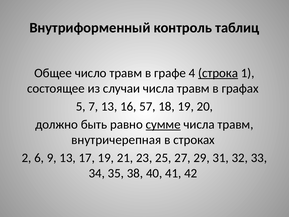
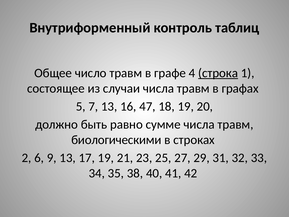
57: 57 -> 47 (147, 106)
сумме underline: present -> none (163, 124)
внутричерепная: внутричерепная -> биологическими (116, 140)
